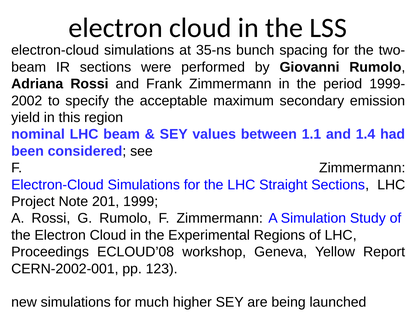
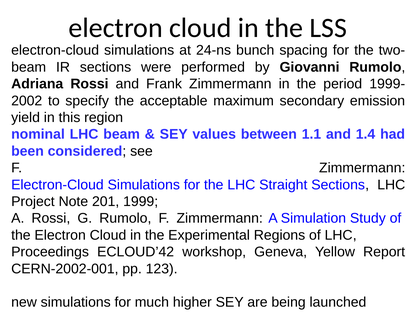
35-ns: 35-ns -> 24-ns (214, 50)
ECLOUD’08: ECLOUD’08 -> ECLOUD’42 (136, 252)
